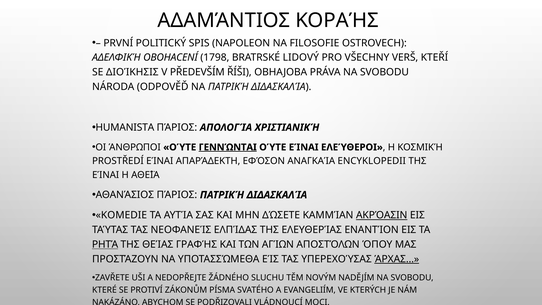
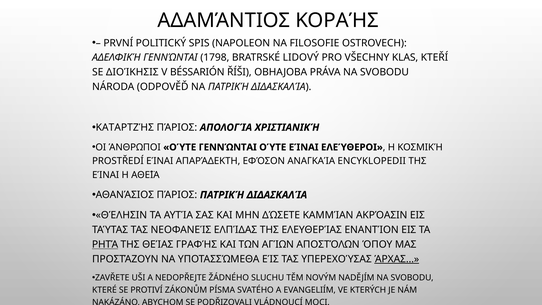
ΑΔΕΛΦΙΚΉ OBOHACENÍ: OBOHACENÍ -> ΓΕΝΝΏΝΤΑΙ (170, 58)
VERŠ: VERŠ -> KLAS (405, 58)
PŘEDEVŠÍM: PŘEDEVŠÍM -> BÉSSARIÓN (197, 72)
HUMANISTA: HUMANISTA -> ΚΑΤΑΡΤΖΉΣ (125, 127)
ΓΕΝΝΏΝΤΑΙ underline: present -> none (228, 147)
KOMEDIE: KOMEDIE -> ΘΈΛΗΣΙΝ (121, 215)
ΑΚΡΌΑΣΙΝ underline: present -> none (382, 215)
